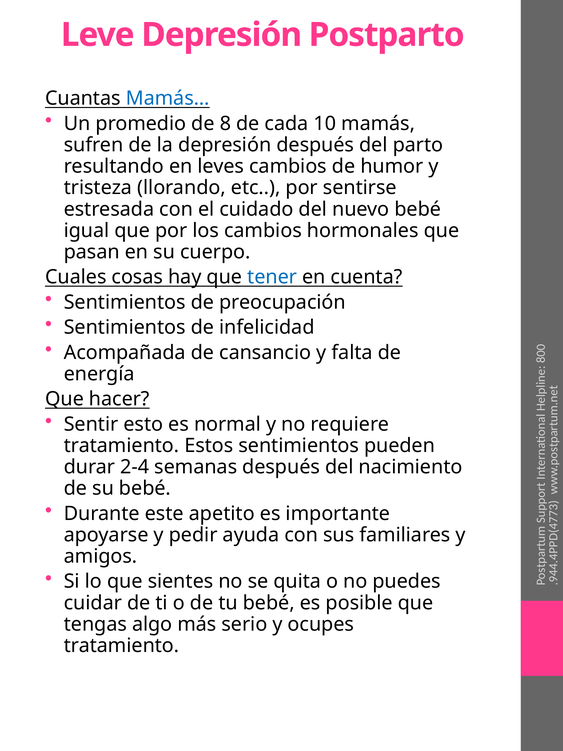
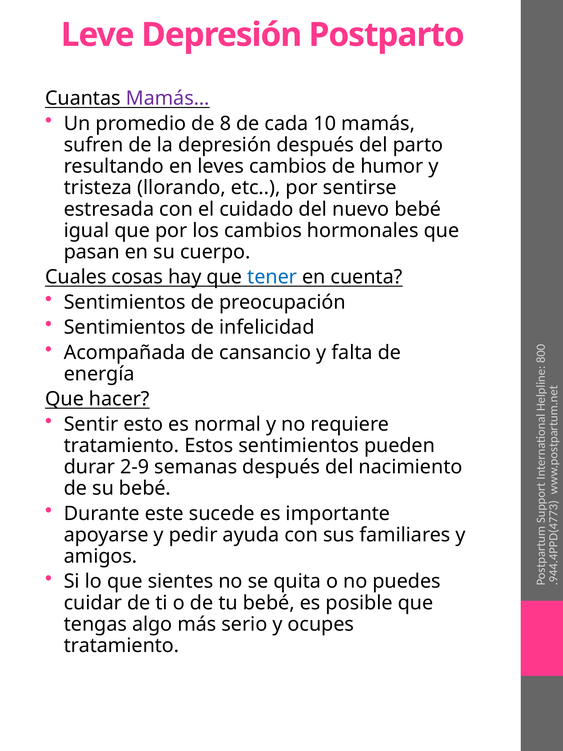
Mamás… colour: blue -> purple (168, 98)
2-4: 2-4 -> 2-9 (135, 467)
apetito: apetito -> sucede (222, 513)
